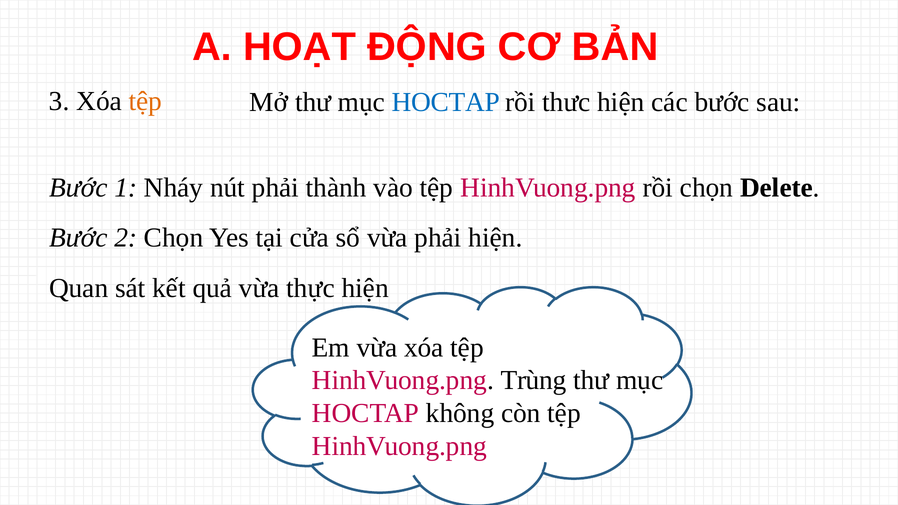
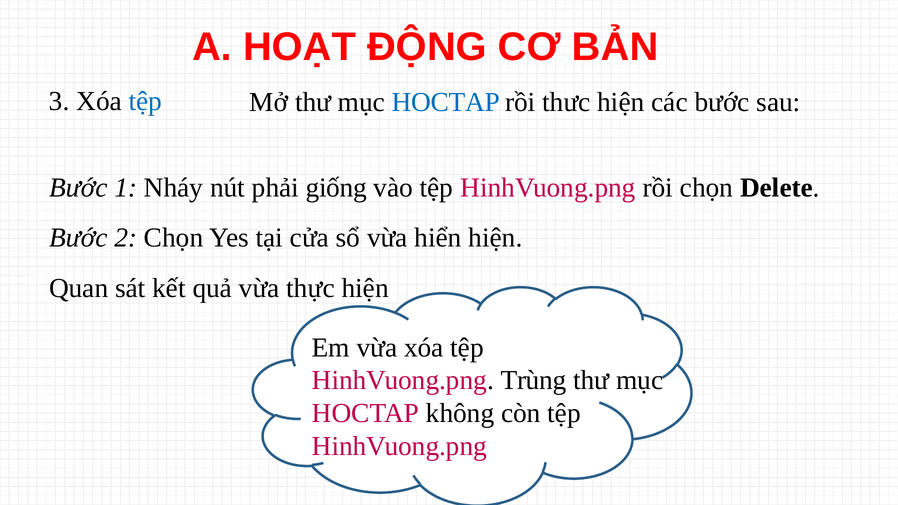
tệp colour: orange -> blue (145, 101)
thành: thành -> giống (336, 188)
vừa phải: phải -> hiển (438, 238)
